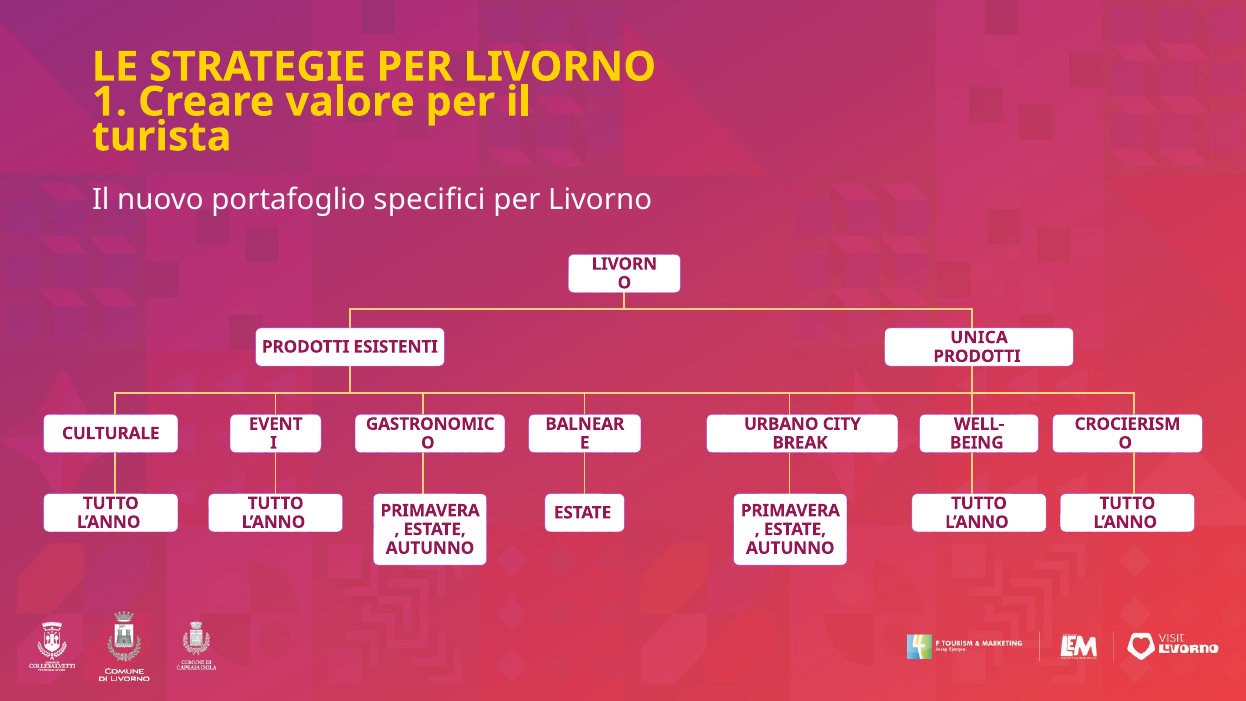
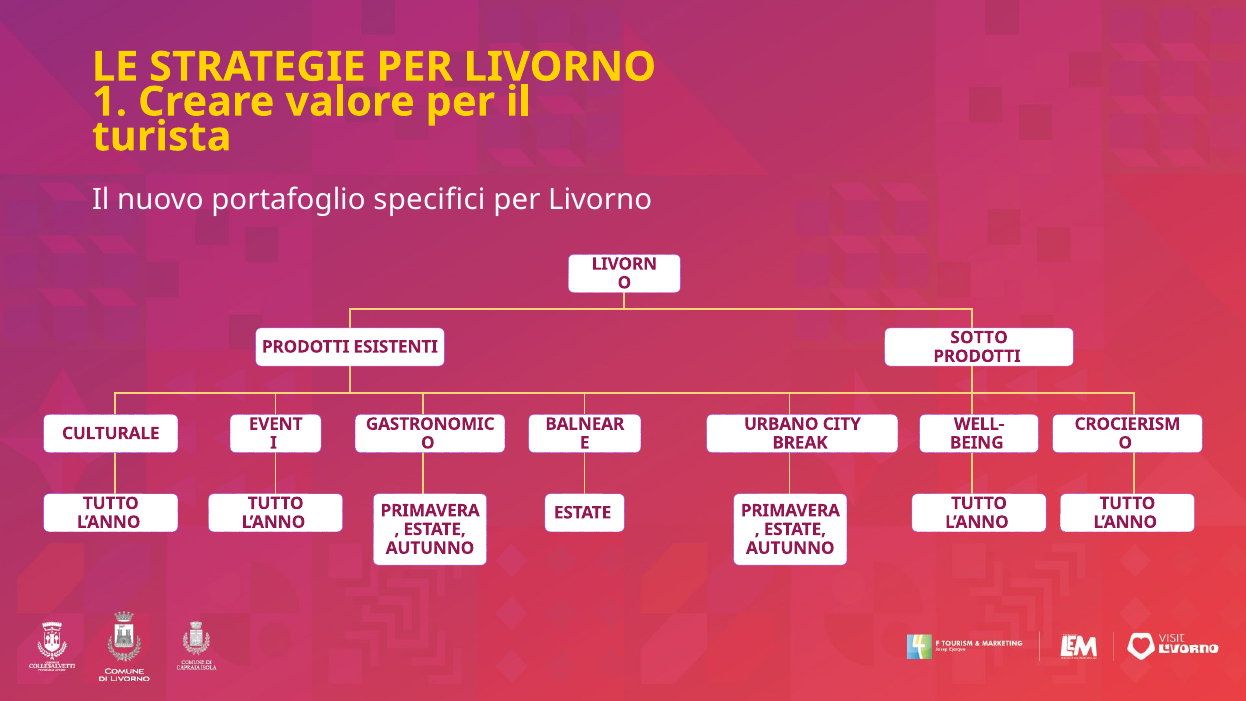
UNICA: UNICA -> SOTTO (979, 337)
